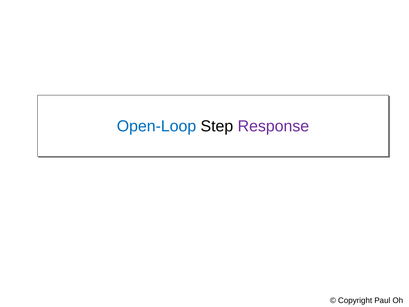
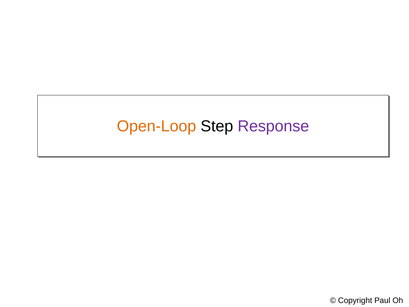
Open-Loop colour: blue -> orange (157, 126)
